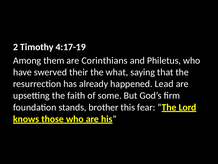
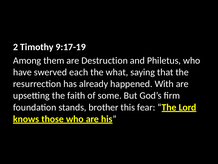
4:17-19: 4:17-19 -> 9:17-19 (71, 47)
Corinthians: Corinthians -> Destruction (105, 60)
their: their -> each (79, 72)
Lead: Lead -> With (164, 84)
